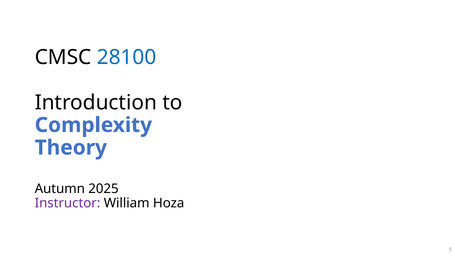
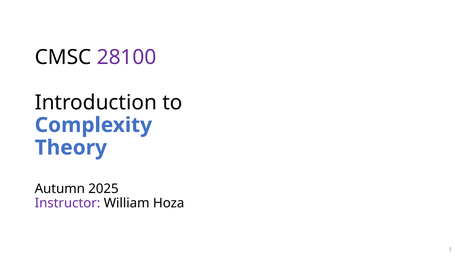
28100 colour: blue -> purple (127, 57)
